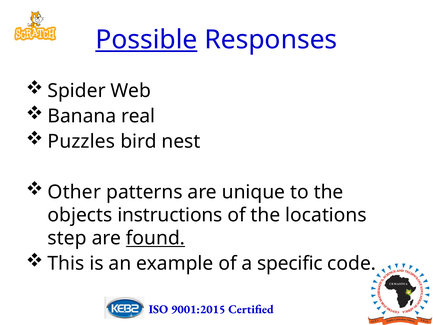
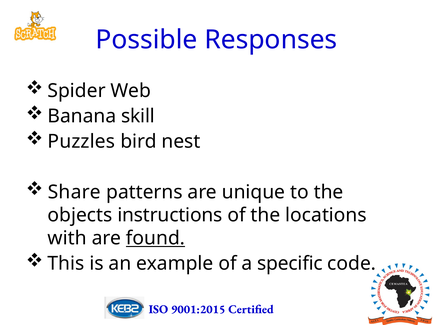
Possible underline: present -> none (146, 40)
real: real -> skill (138, 116)
Other: Other -> Share (74, 192)
step: step -> with (67, 238)
